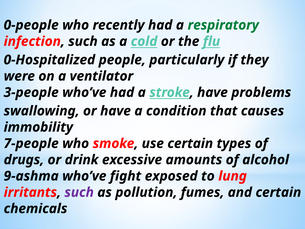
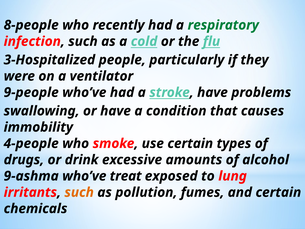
0-people: 0-people -> 8-people (31, 25)
0-Hospitalized: 0-Hospitalized -> 3-Hospitalized (49, 60)
3-people: 3-people -> 9-people (31, 92)
7-people: 7-people -> 4-people (31, 143)
fight: fight -> treat (126, 176)
such colour: purple -> orange (79, 192)
